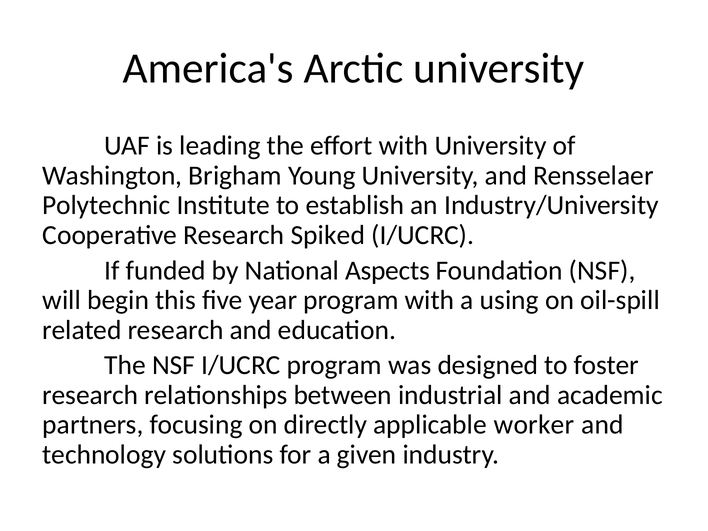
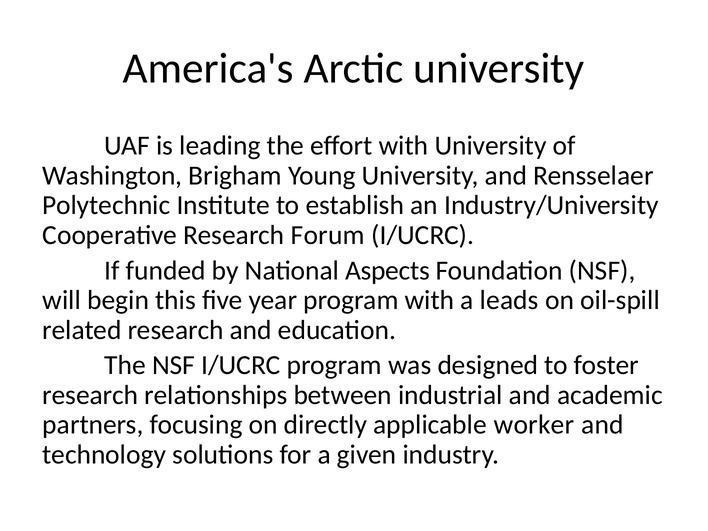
Spiked: Spiked -> Forum (328, 235)
using: using -> leads (509, 300)
